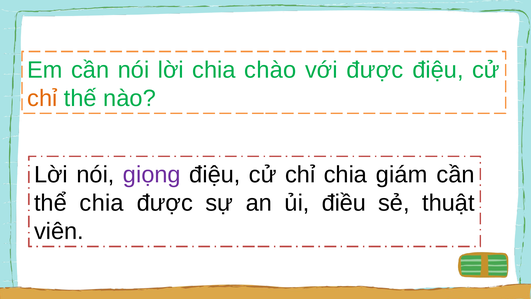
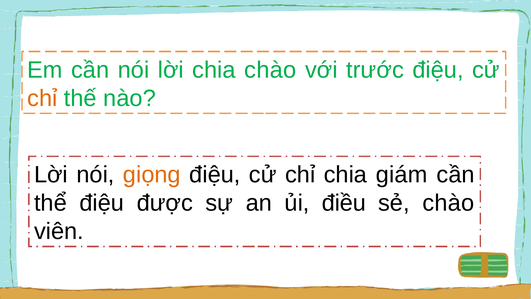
với được: được -> trước (375, 70)
giọng colour: purple -> orange (152, 175)
thể chia: chia -> điệu (102, 203)
sẻ thuật: thuật -> chào (448, 203)
